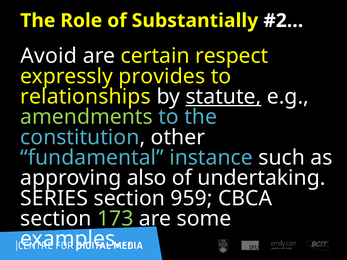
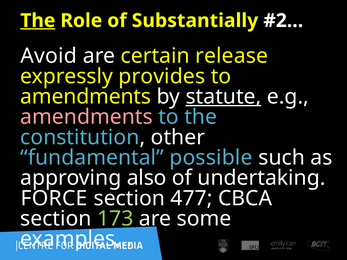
The underline: none -> present (38, 21)
respect: respect -> release (232, 56)
relationships: relationships -> amendments (86, 97)
amendments colour: light green -> pink (86, 117)
instance: instance -> possible (211, 158)
SERIES: SERIES -> FORCE (54, 198)
959: 959 -> 477 (192, 198)
